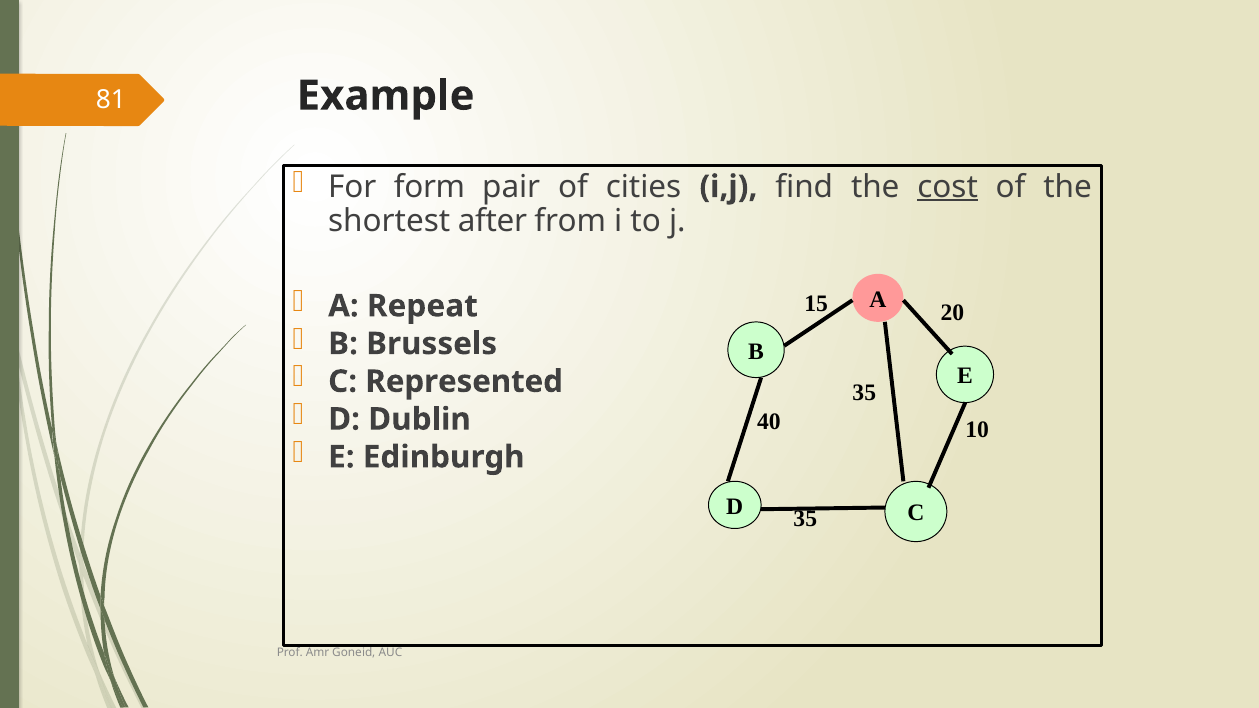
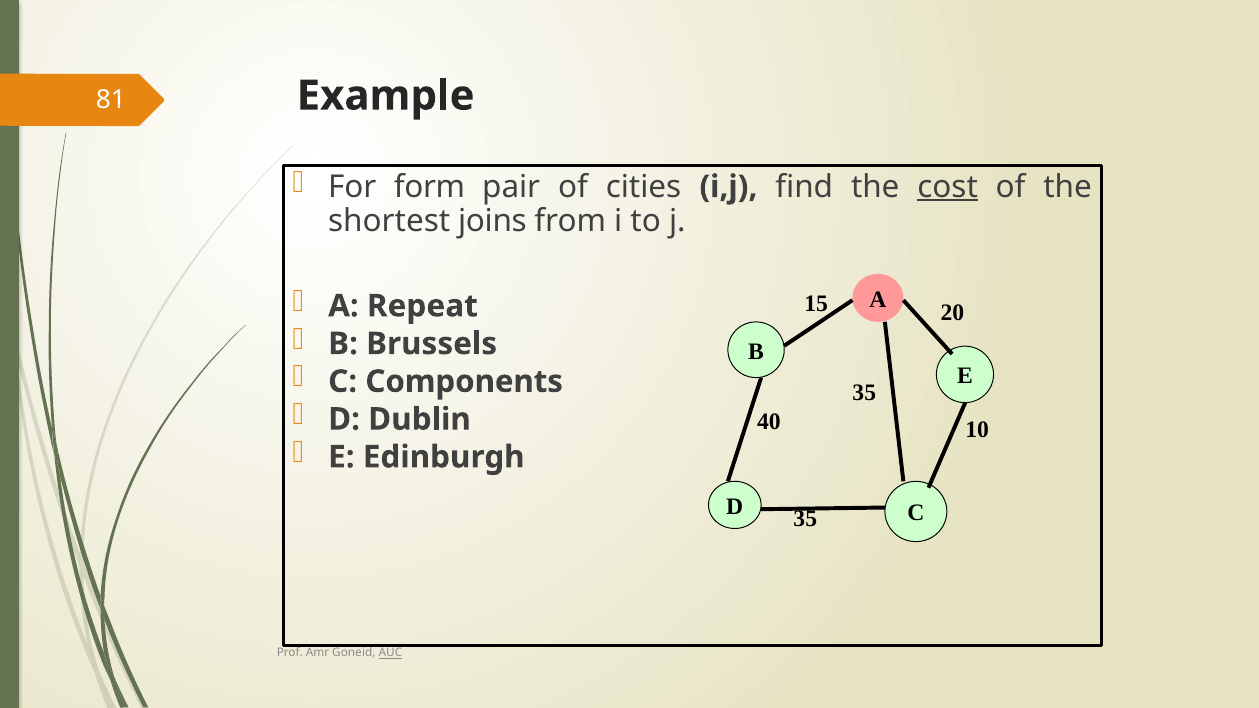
after: after -> joins (492, 221)
Represented: Represented -> Components (464, 382)
AUC underline: none -> present (390, 653)
